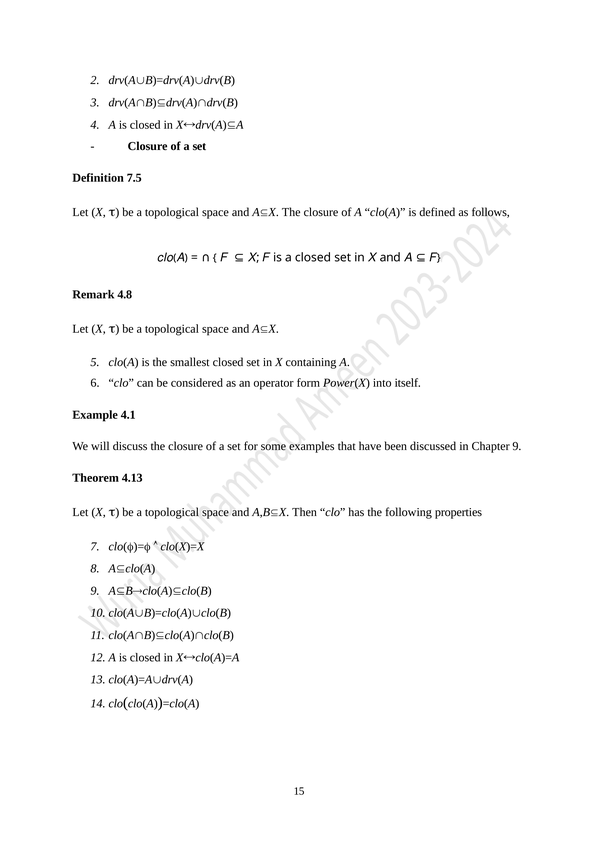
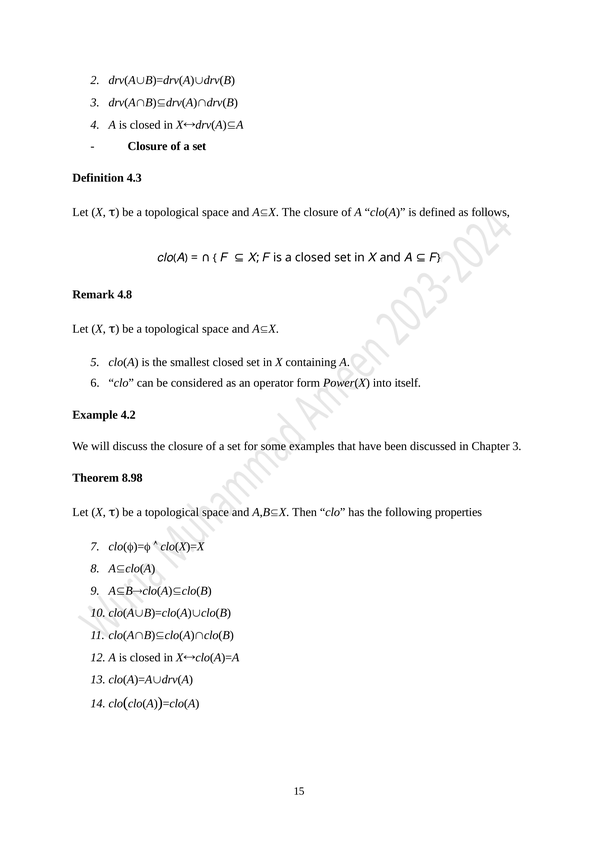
7.5: 7.5 -> 4.3 (134, 178)
4.1: 4.1 -> 4.2 (128, 414)
Chapter 9: 9 -> 3 (517, 446)
4.13: 4.13 -> 8.98 (132, 477)
